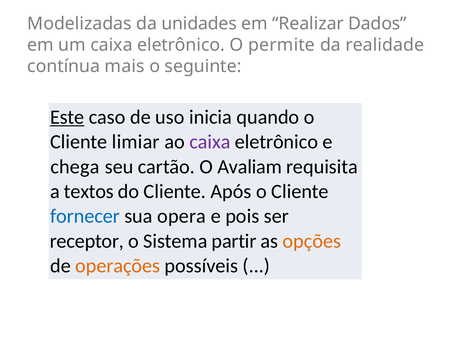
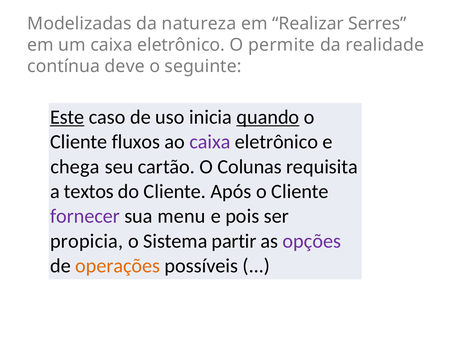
unidades: unidades -> natureza (199, 24)
Dados: Dados -> Serres (377, 24)
mais: mais -> deve (125, 66)
quando underline: none -> present (268, 117)
limiar: limiar -> fluxos (136, 142)
Avaliam: Avaliam -> Colunas (250, 166)
fornecer colour: blue -> purple (85, 216)
opera: opera -> menu (182, 216)
receptor: receptor -> propicia (87, 240)
opções colour: orange -> purple (312, 240)
